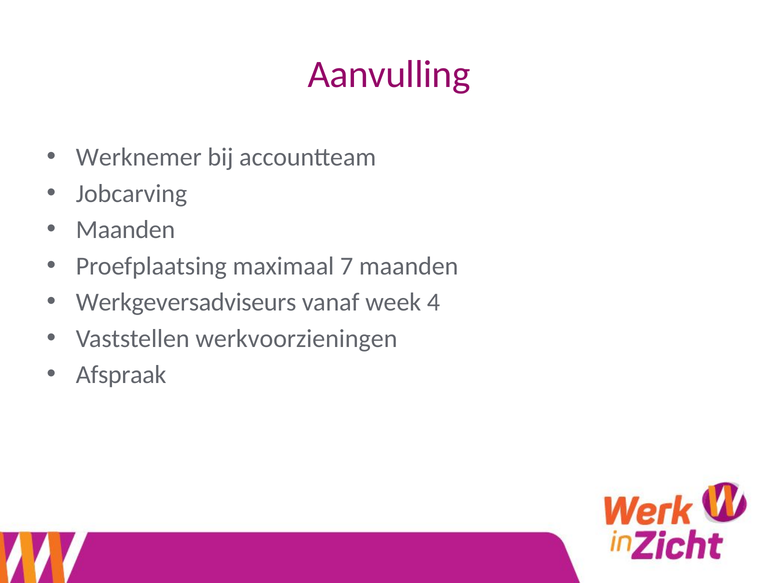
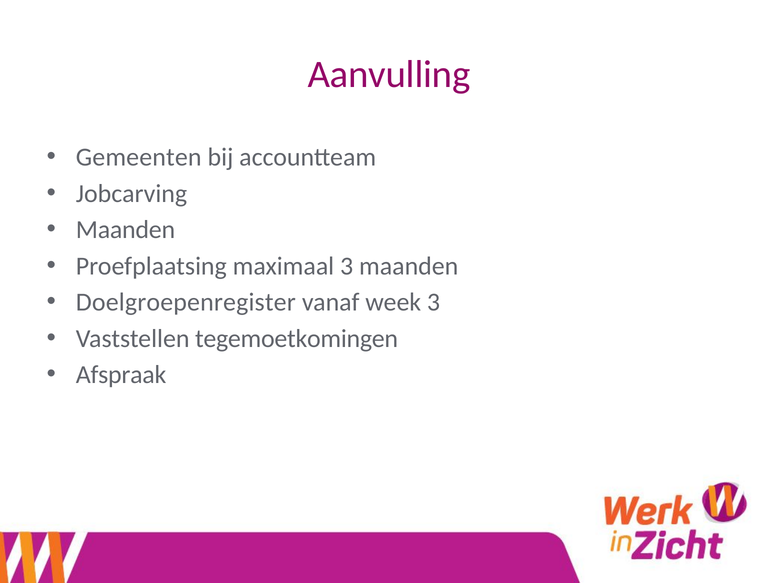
Werknemer: Werknemer -> Gemeenten (139, 157)
maximaal 7: 7 -> 3 (347, 266)
Werkgeversadviseurs: Werkgeversadviseurs -> Doelgroepenregister (186, 303)
week 4: 4 -> 3 (434, 303)
werkvoorzieningen: werkvoorzieningen -> tegemoetkomingen (297, 339)
